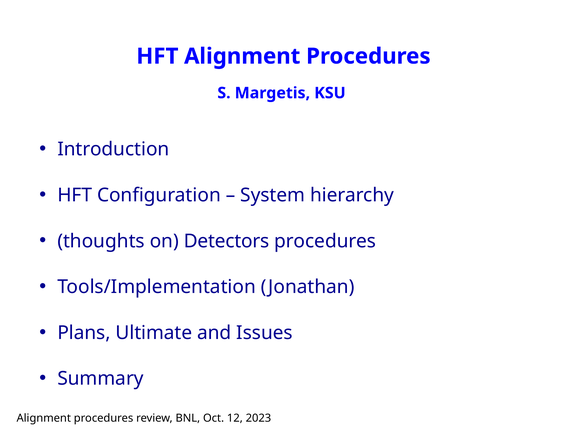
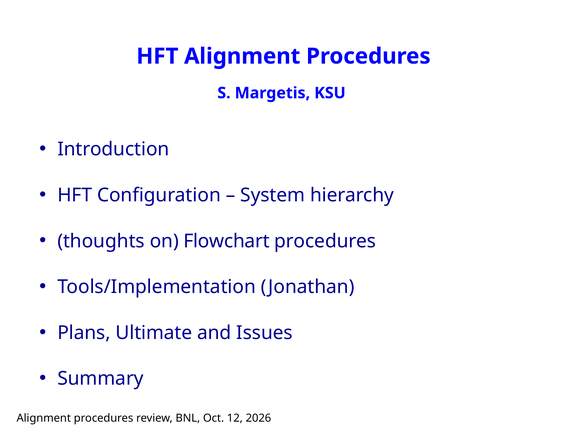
Detectors: Detectors -> Flowchart (227, 241)
2023: 2023 -> 2026 (258, 418)
